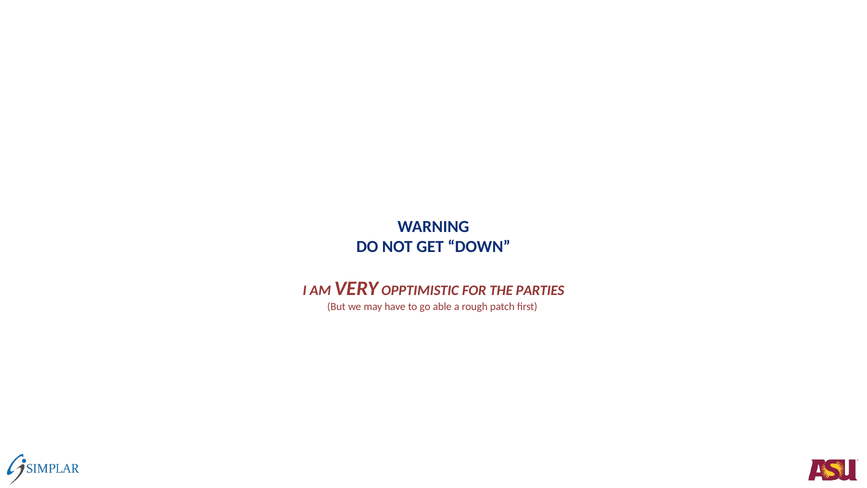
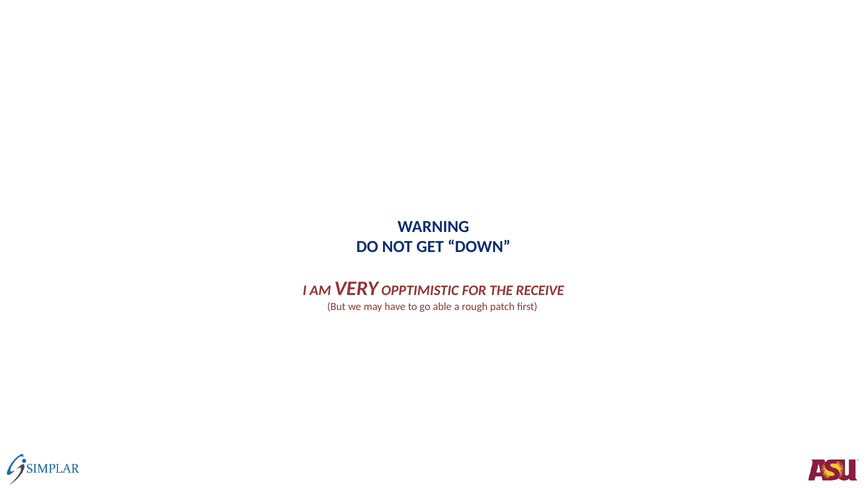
PARTIES: PARTIES -> RECEIVE (540, 290)
